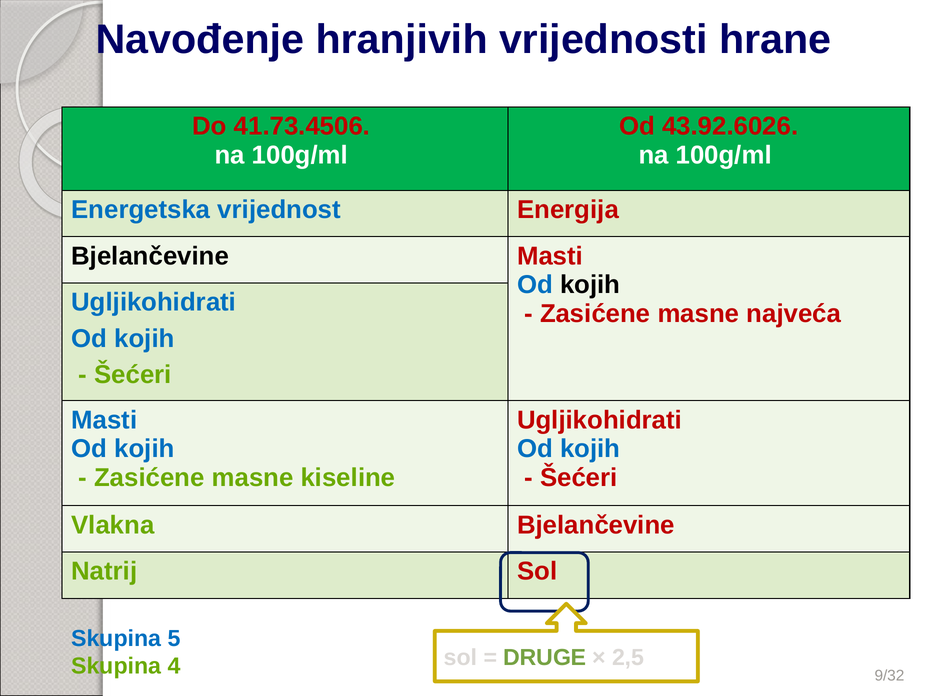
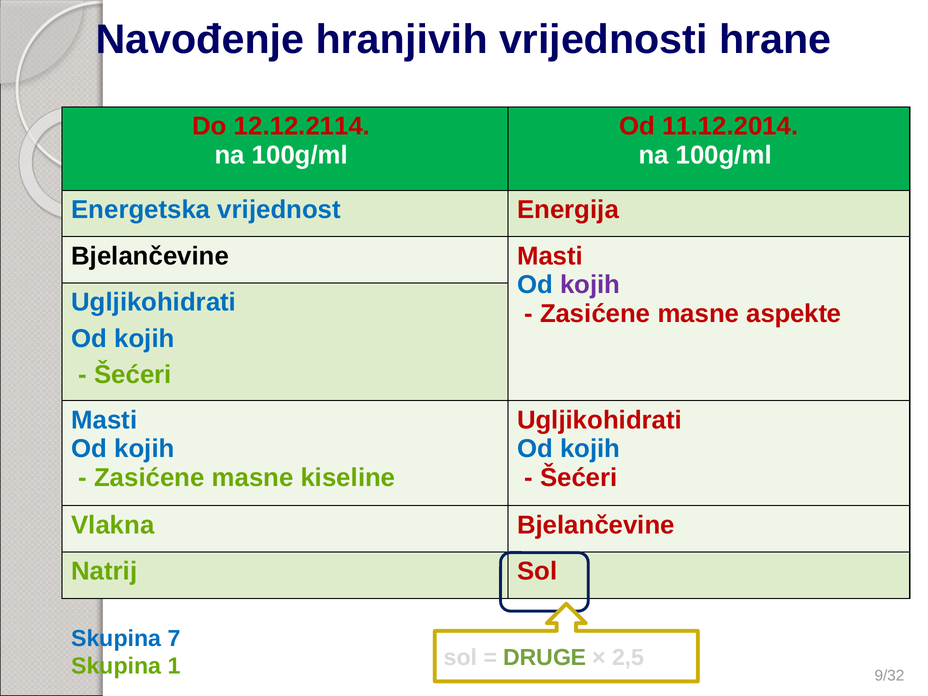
41.73.4506: 41.73.4506 -> 12.12.2114 (302, 126)
43.92.6026: 43.92.6026 -> 11.12.2014 (730, 126)
kojih colour: black -> purple (590, 285)
najveća: najveća -> aspekte (794, 314)
5: 5 -> 7 (174, 638)
4: 4 -> 1 (174, 666)
